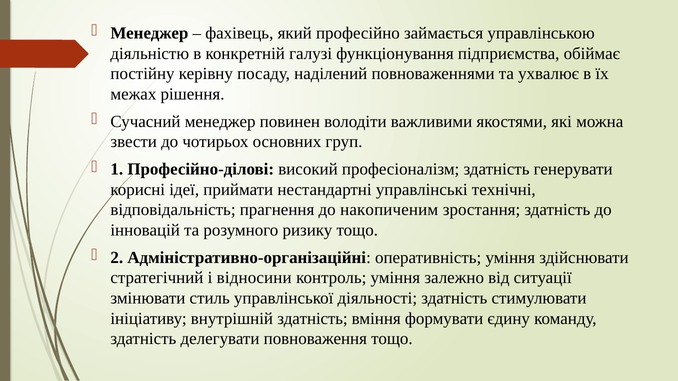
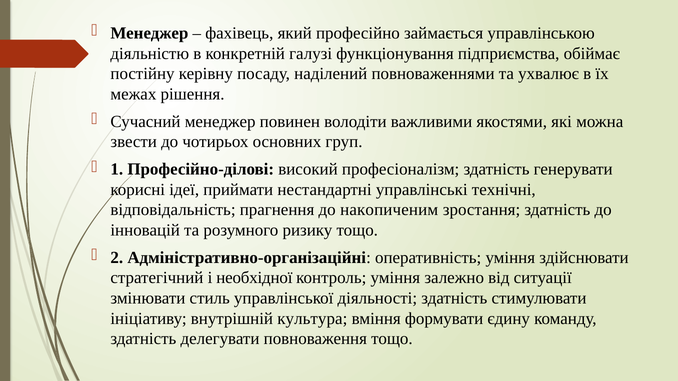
відносини: відносини -> необхідної (254, 278)
внутрішній здатність: здатність -> культура (312, 319)
